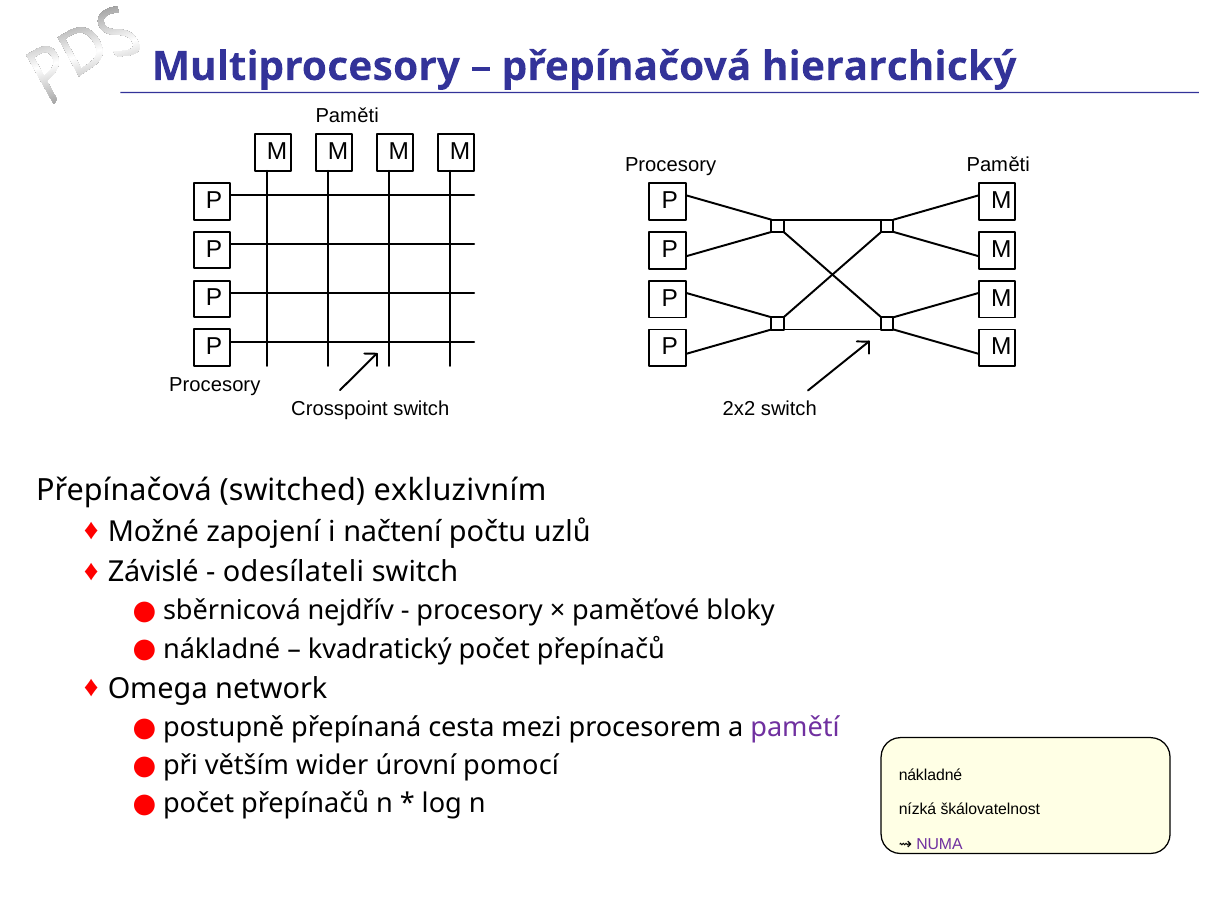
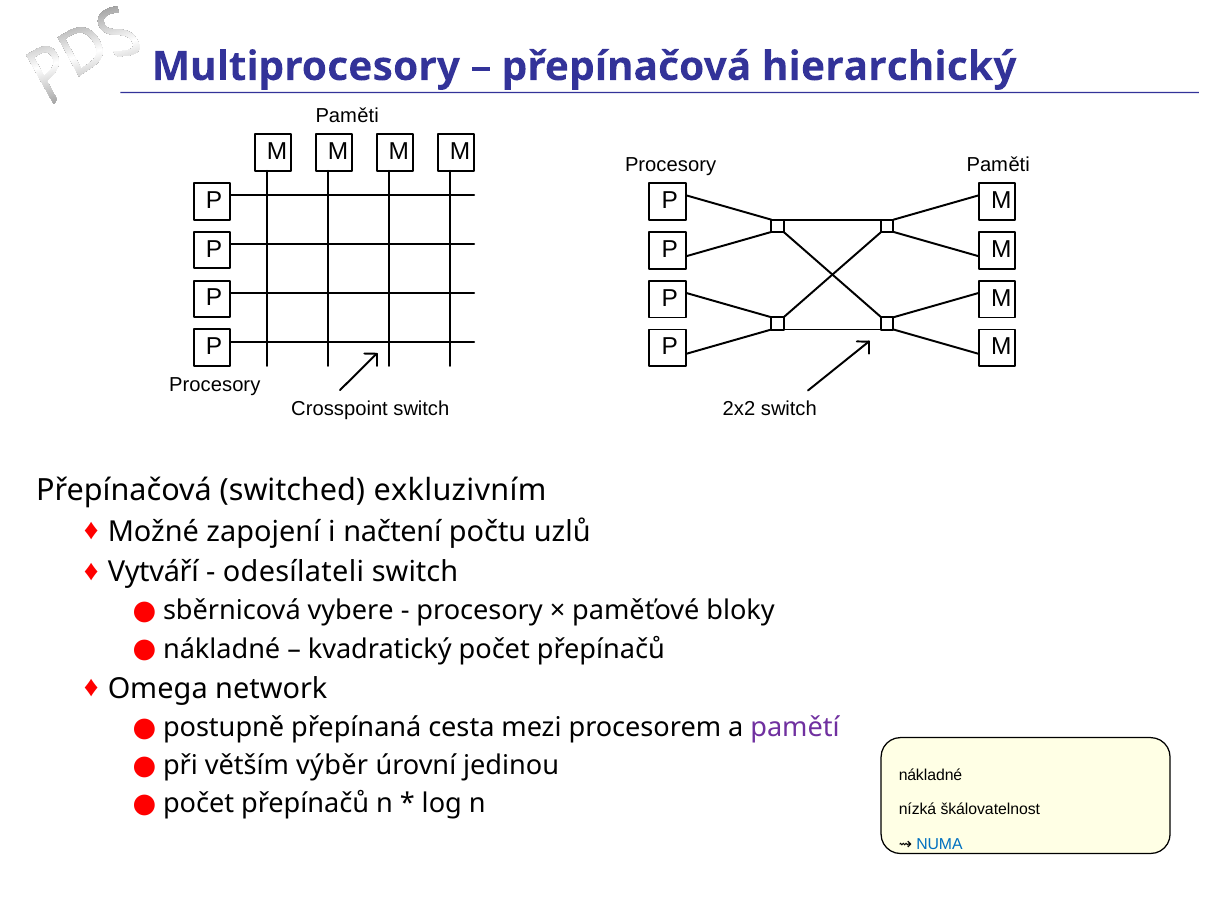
Závislé: Závislé -> Vytváří (153, 572)
nejdřív: nejdřív -> vybere (351, 611)
wider: wider -> výběr (332, 766)
pomocí: pomocí -> jedinou (511, 766)
NUMA colour: purple -> blue (939, 844)
